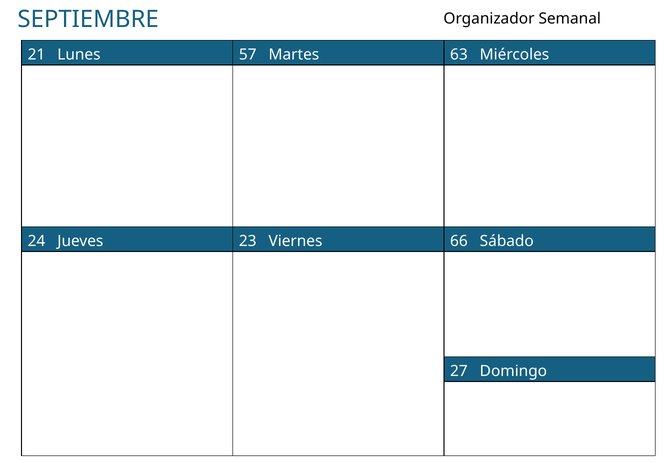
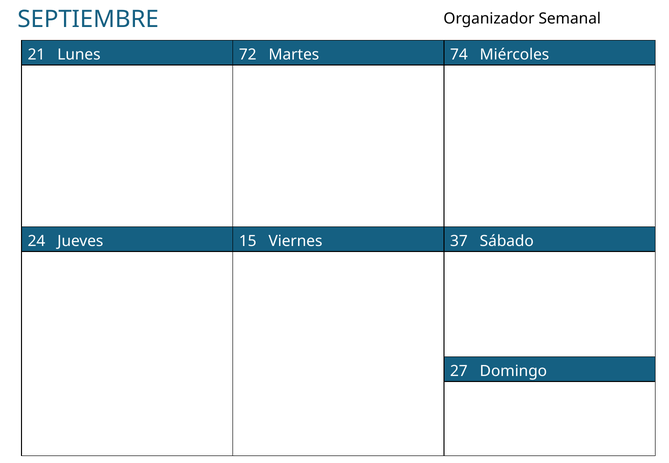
57: 57 -> 72 (248, 55)
63: 63 -> 74 (459, 55)
23: 23 -> 15 (248, 241)
66: 66 -> 37 (459, 241)
